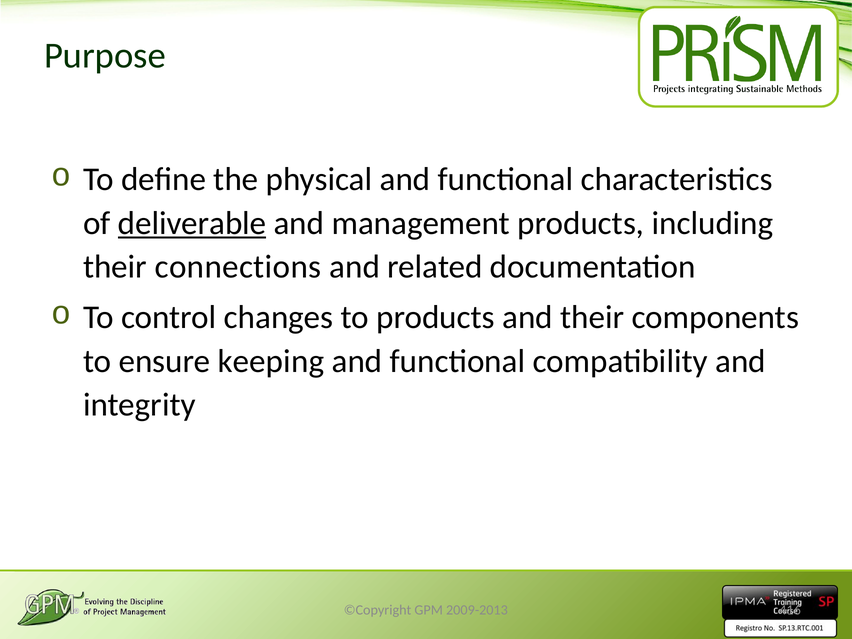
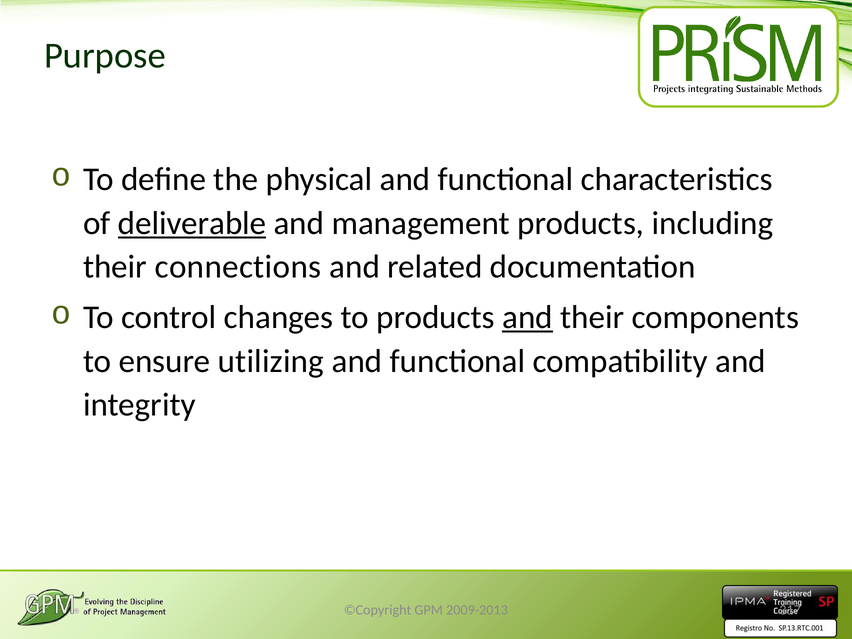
and underline: none -> present (528, 317)
keeping: keeping -> utilizing (271, 361)
416: 416 -> 317 (790, 610)
